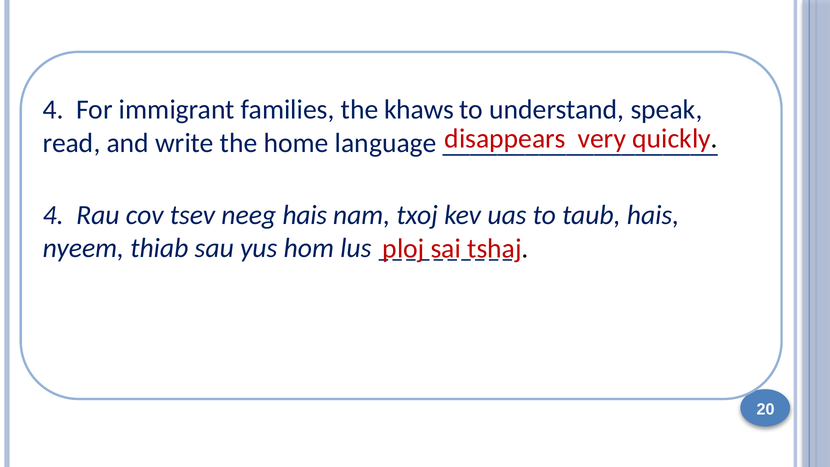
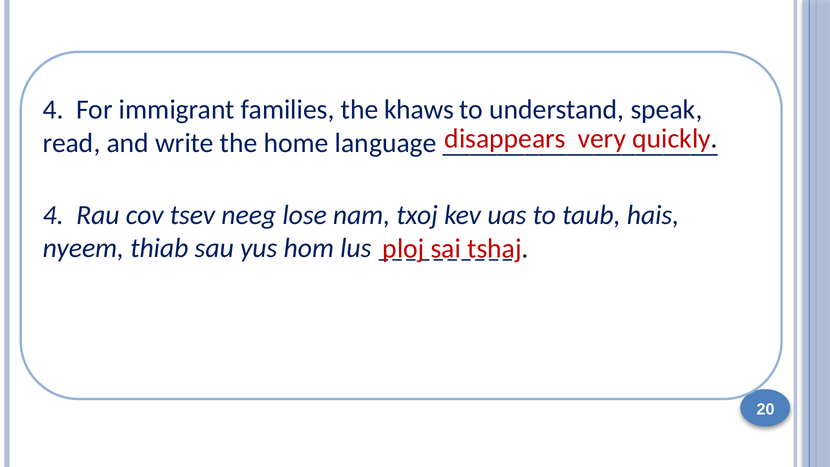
neeg hais: hais -> lose (305, 215)
